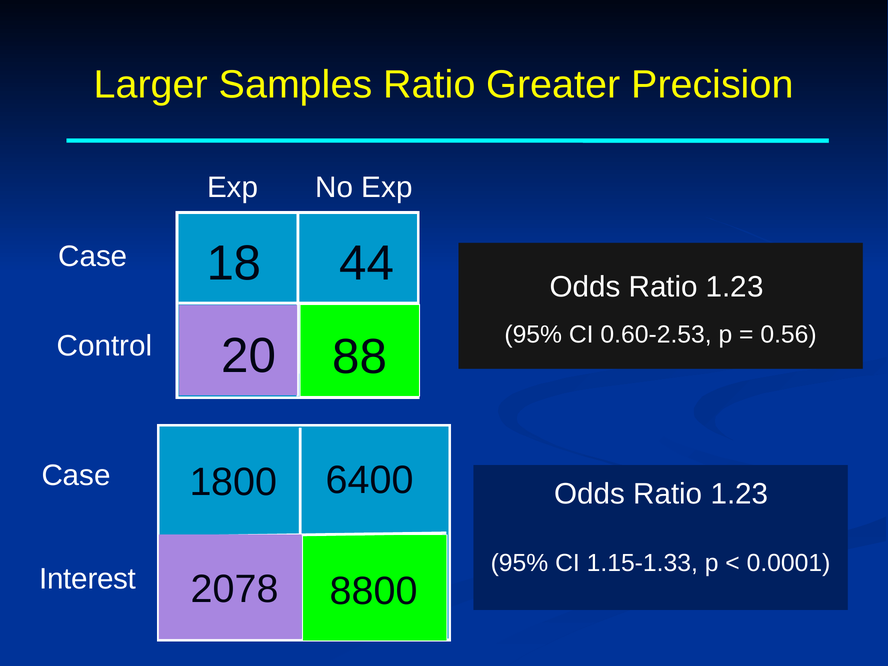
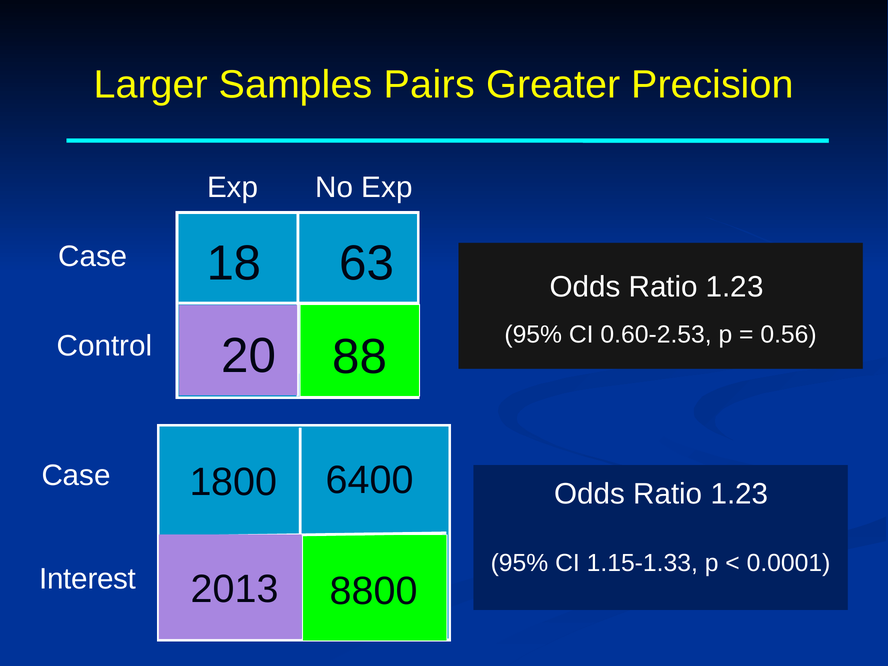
Samples Ratio: Ratio -> Pairs (429, 85)
44: 44 -> 63 (367, 264)
2078: 2078 -> 2013 (235, 589)
